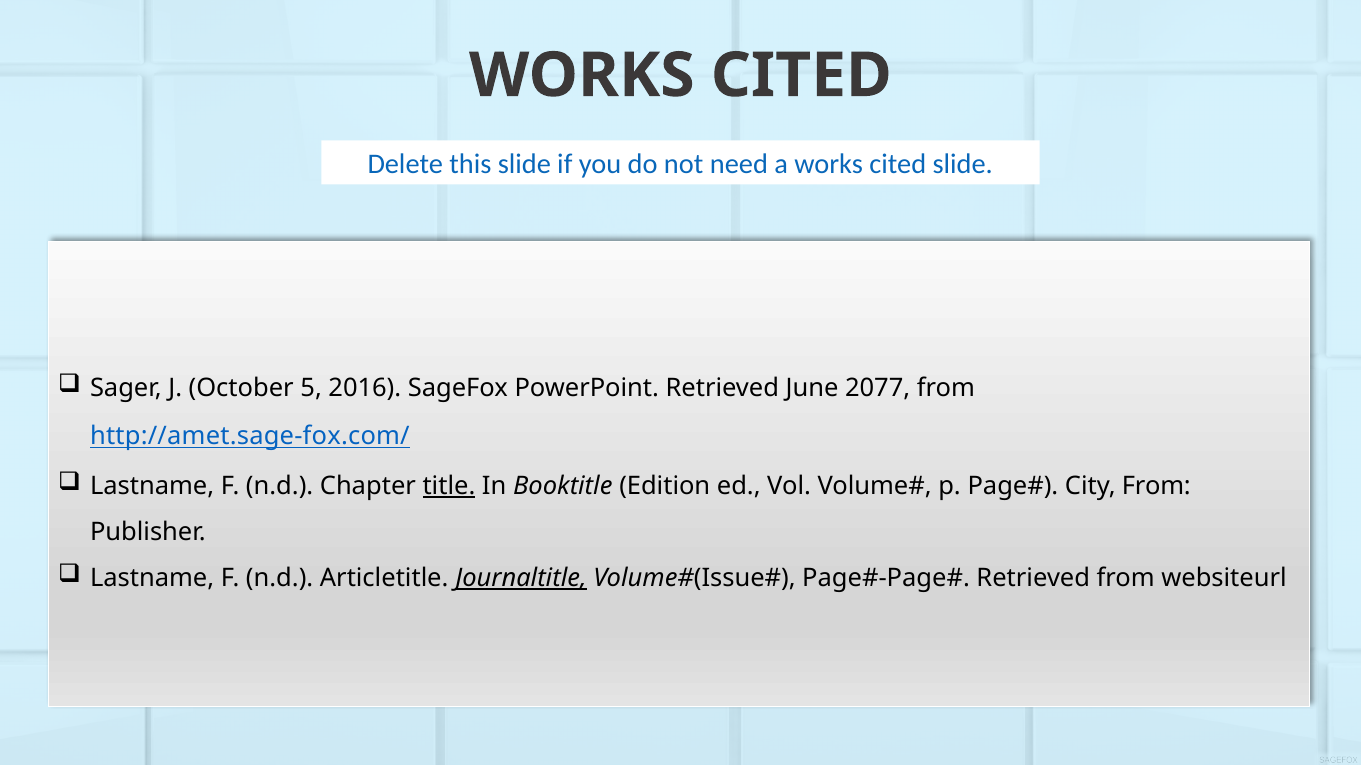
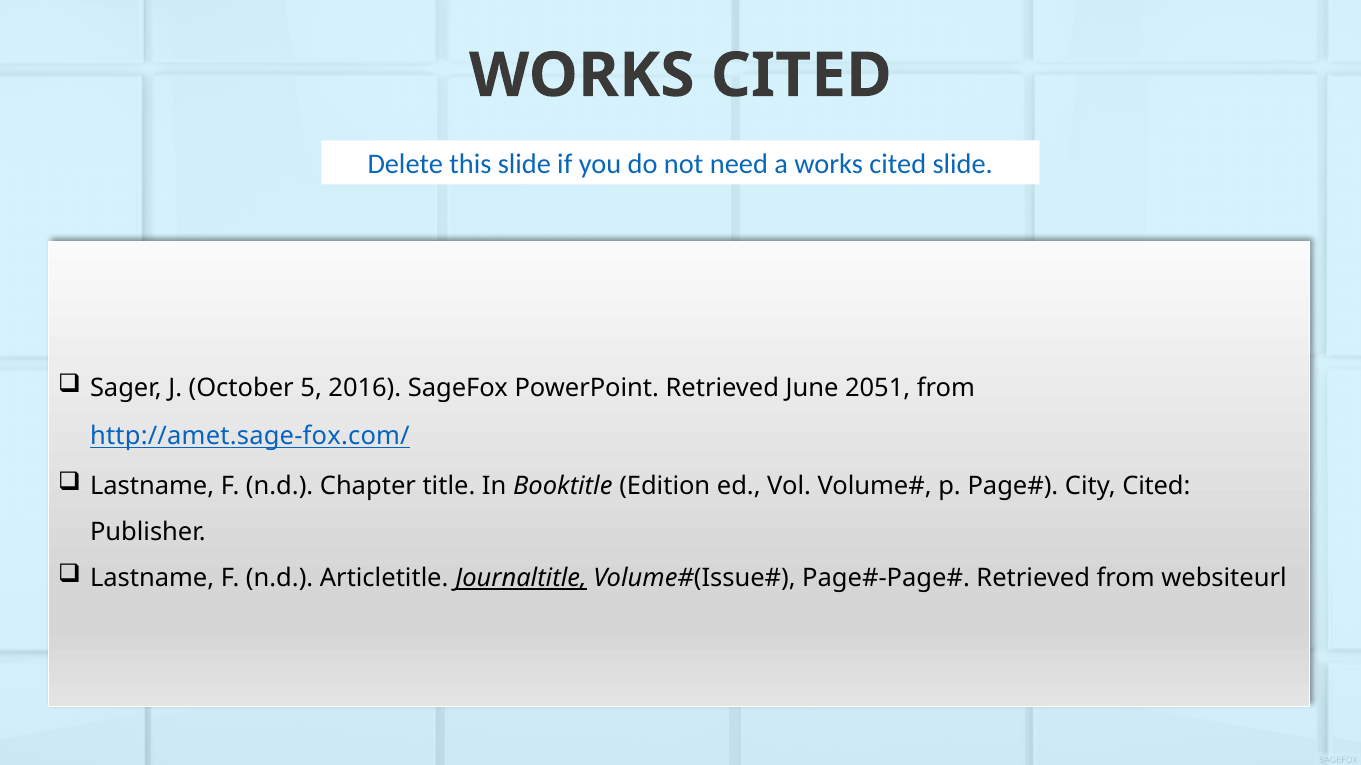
2077: 2077 -> 2051 (878, 388)
title underline: present -> none (449, 486)
City From: From -> Cited (1156, 486)
